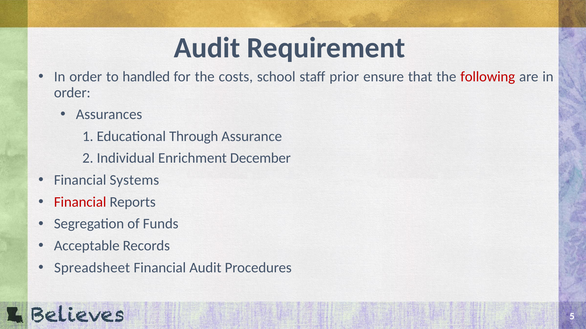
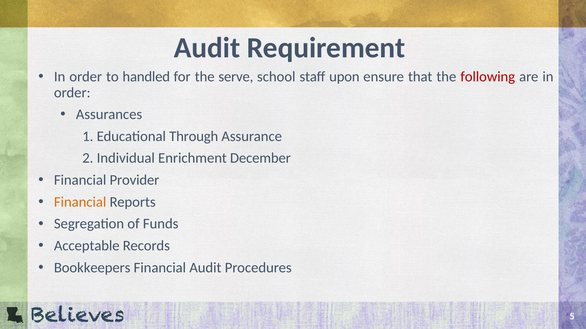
costs: costs -> serve (236, 77)
prior: prior -> upon (344, 77)
Systems: Systems -> Provider (134, 180)
Financial colour: red -> orange (80, 202)
Spreadsheet: Spreadsheet -> Bookkeepers (92, 268)
